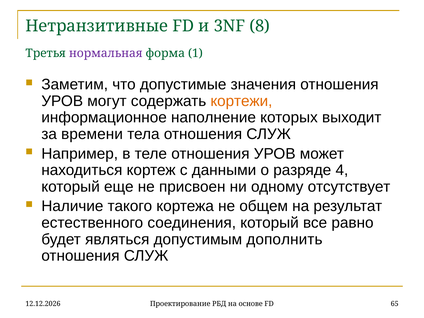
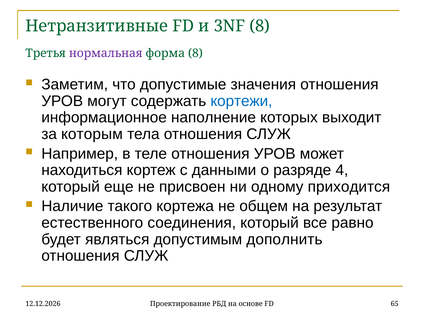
форма 1: 1 -> 8 (195, 53)
кортежи colour: orange -> blue (241, 101)
времени: времени -> которым (92, 134)
отсутствует: отсутствует -> приходится (349, 187)
